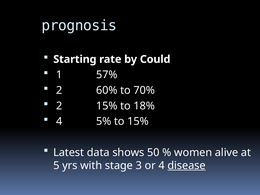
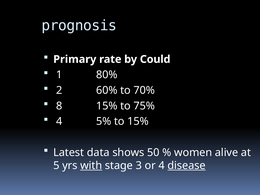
Starting: Starting -> Primary (75, 59)
57%: 57% -> 80% (107, 75)
2: 2 -> 8 (59, 106)
18%: 18% -> 75% (144, 106)
with underline: none -> present (91, 165)
